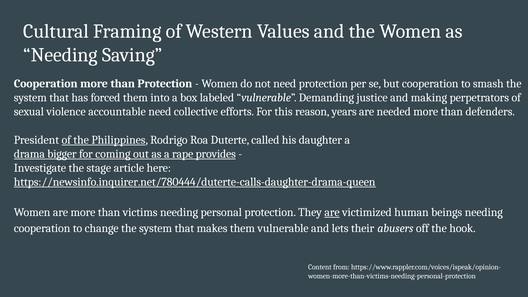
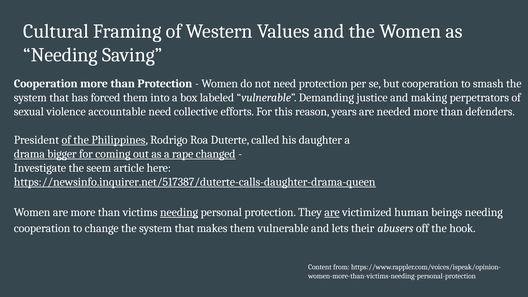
provides: provides -> changed (216, 154)
stage: stage -> seem (99, 168)
https://newsinfo.inquirer.net/780444/duterte-calls-daughter-drama-queen: https://newsinfo.inquirer.net/780444/duterte-calls-daughter-drama-queen -> https://newsinfo.inquirer.net/517387/duterte-calls-daughter-drama-queen (195, 182)
needing underline: none -> present (179, 212)
